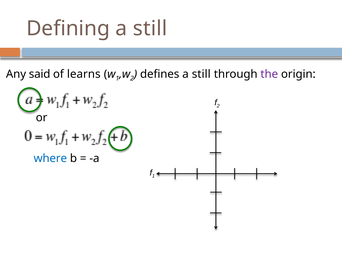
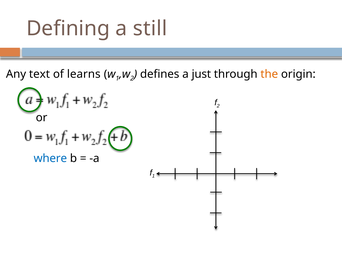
said: said -> text (40, 74)
defines a still: still -> just (201, 74)
the colour: purple -> orange (269, 74)
